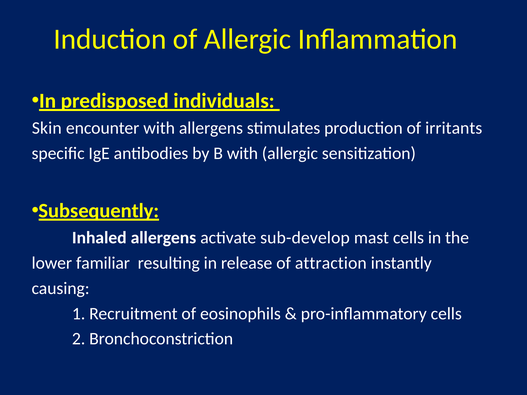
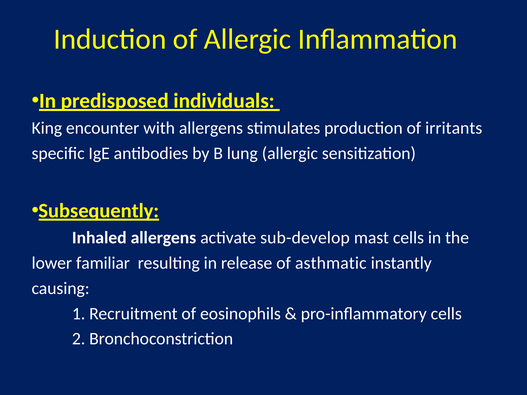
Skin: Skin -> King (47, 128)
B with: with -> lung (242, 154)
attraction: attraction -> asthmatic (331, 263)
